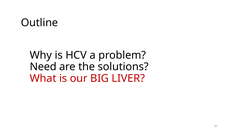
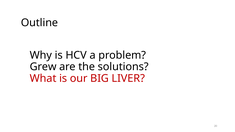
Need: Need -> Grew (43, 67)
